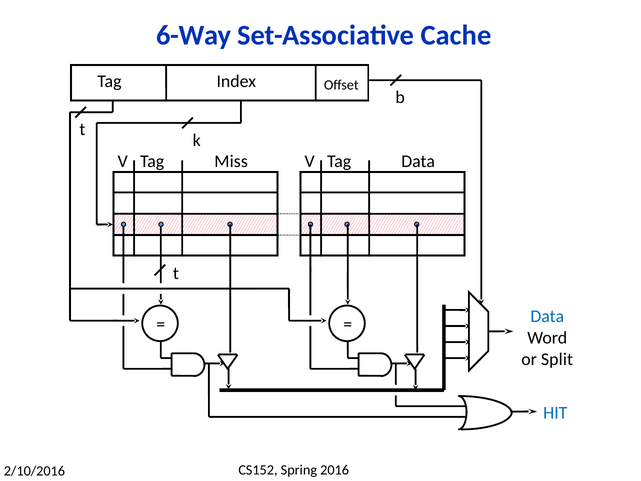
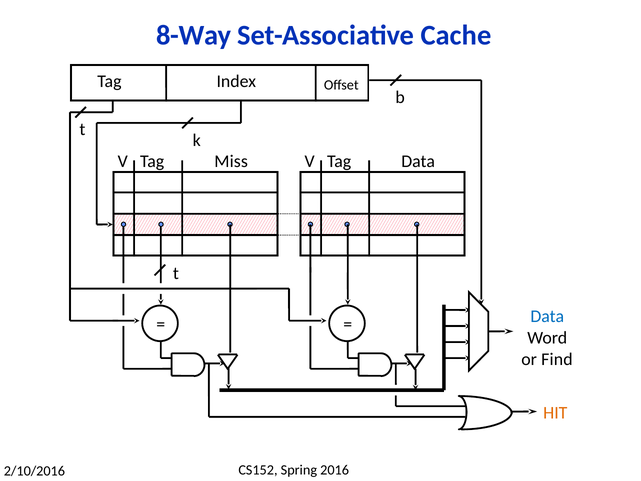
6-Way: 6-Way -> 8-Way (194, 35)
Split: Split -> Find (557, 359)
HIT colour: blue -> orange (555, 413)
